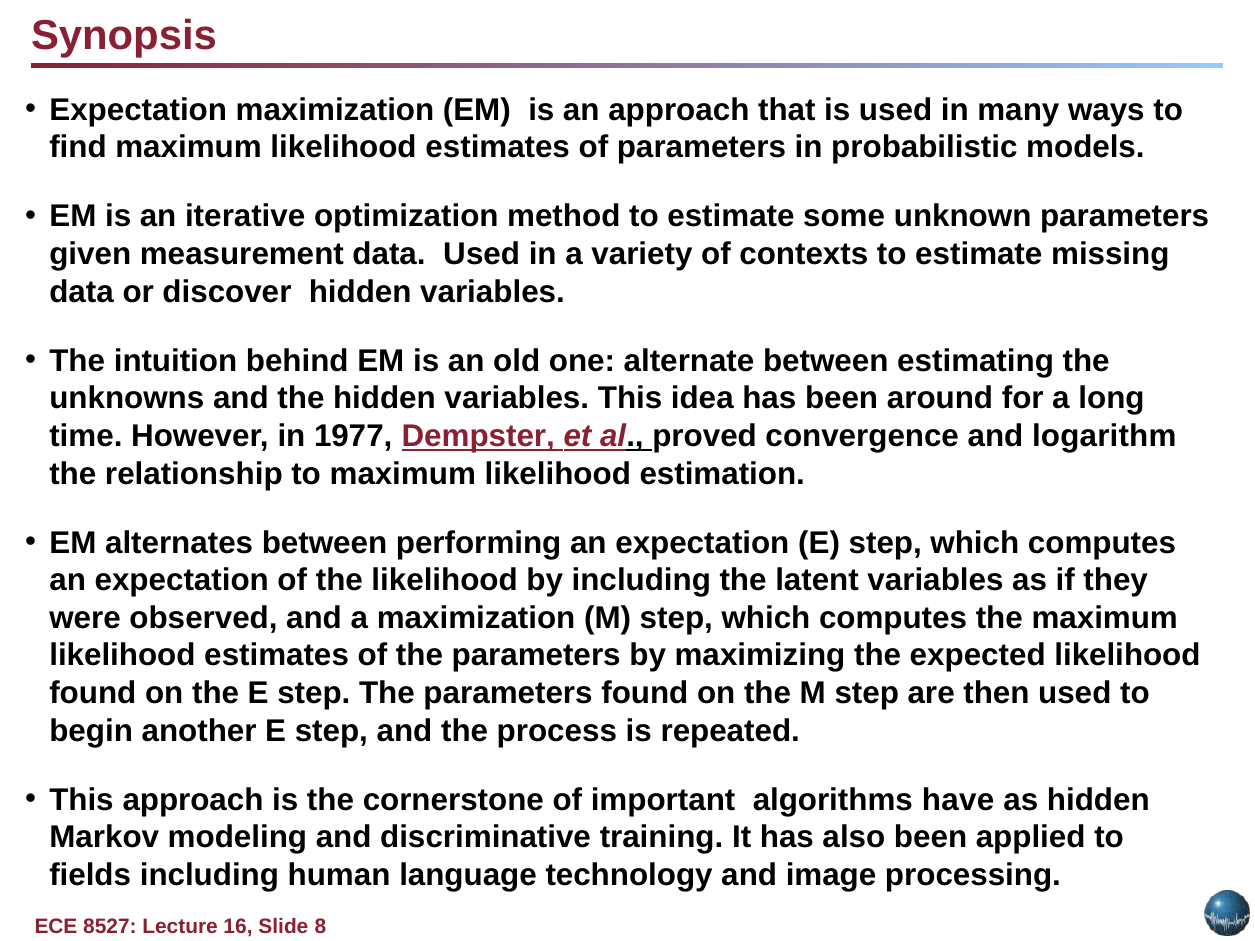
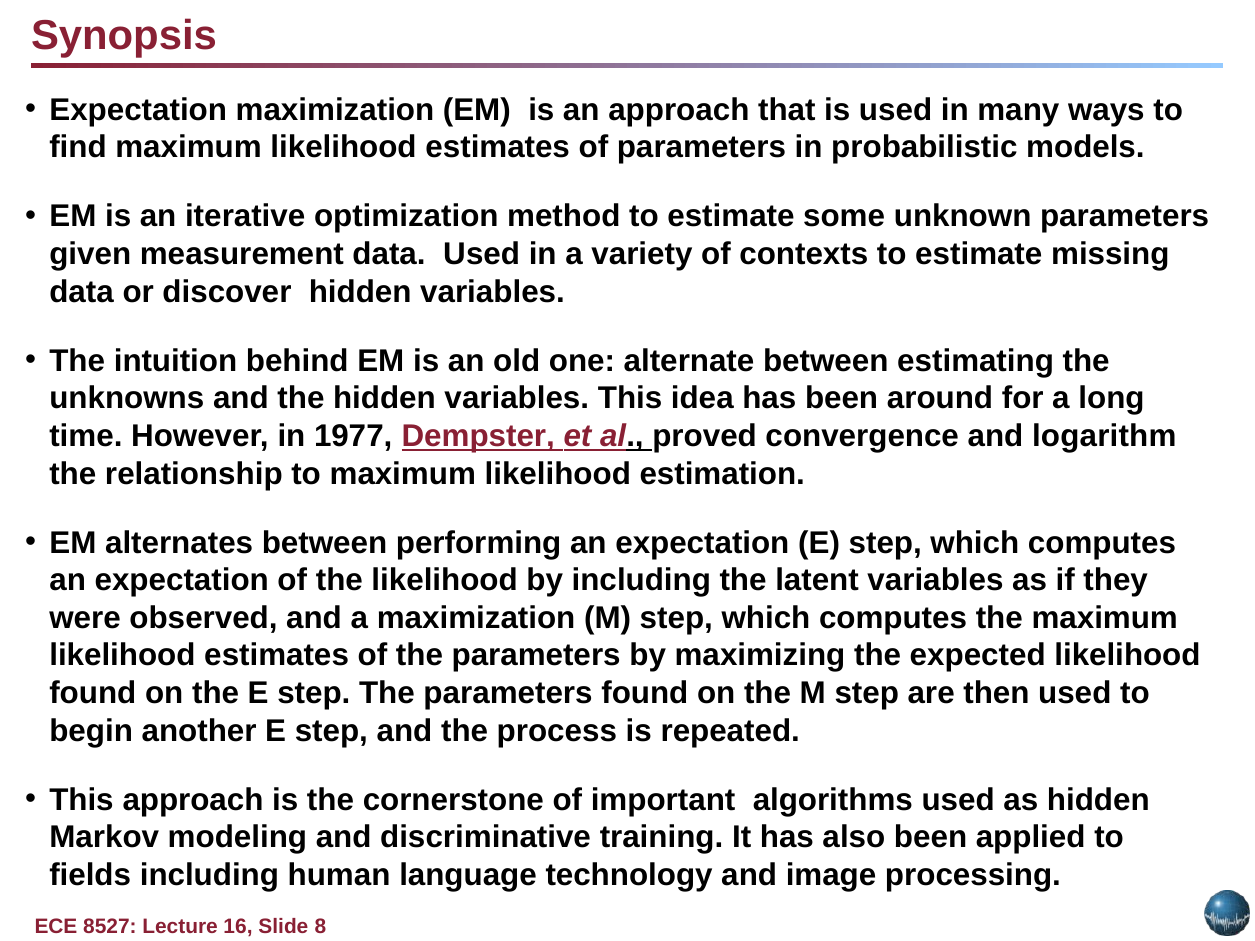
algorithms have: have -> used (958, 800)
